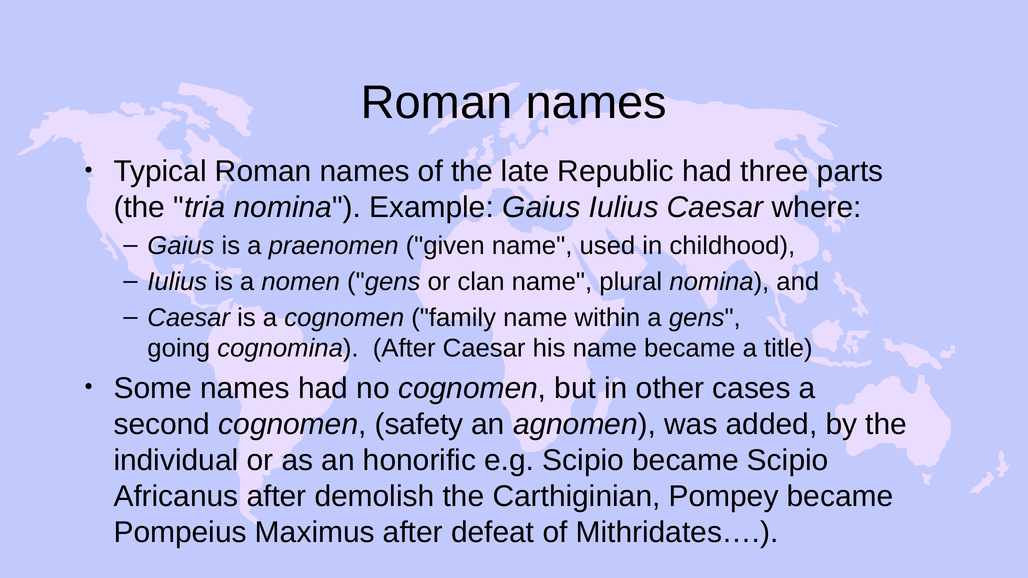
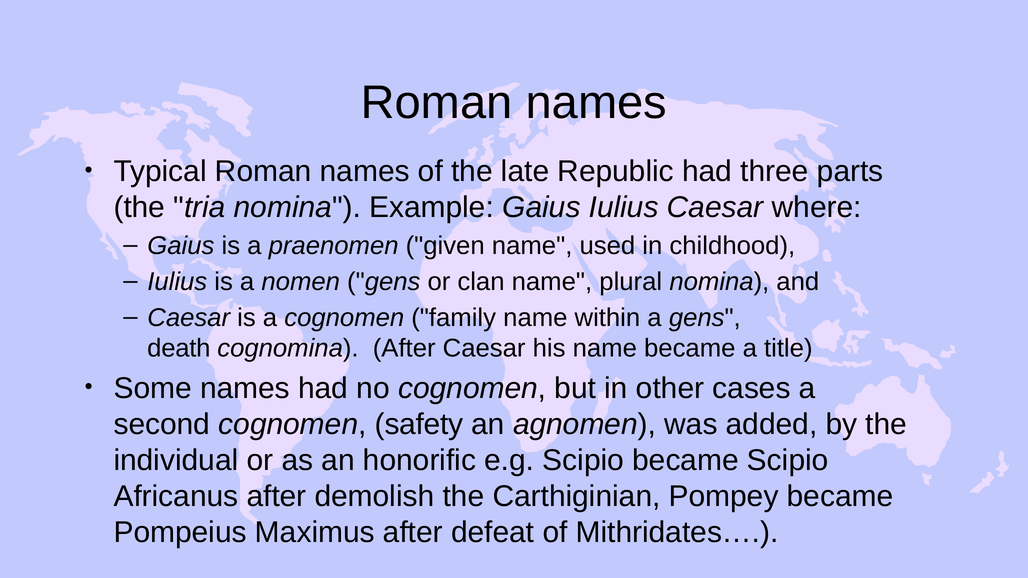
going: going -> death (179, 349)
